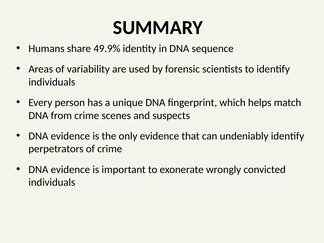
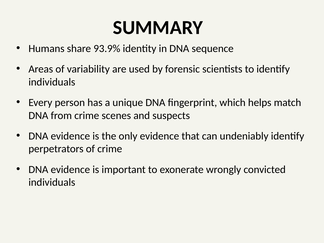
49.9%: 49.9% -> 93.9% (107, 49)
